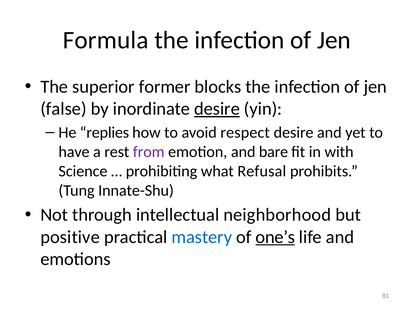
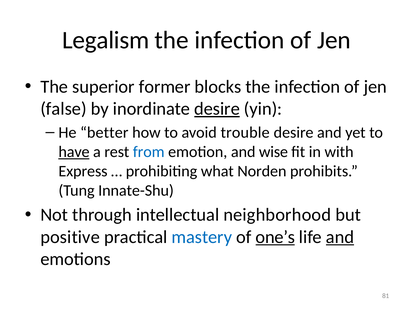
Formula: Formula -> Legalism (106, 40)
replies: replies -> better (104, 133)
respect: respect -> trouble (245, 133)
have underline: none -> present (74, 152)
from colour: purple -> blue (149, 152)
bare: bare -> wise (273, 152)
Science: Science -> Express (83, 171)
Refusal: Refusal -> Norden (262, 171)
and underline: none -> present (340, 237)
